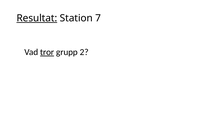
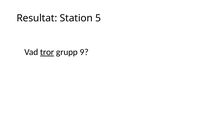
Resultat underline: present -> none (37, 18)
7: 7 -> 5 (98, 18)
2: 2 -> 9 (84, 52)
